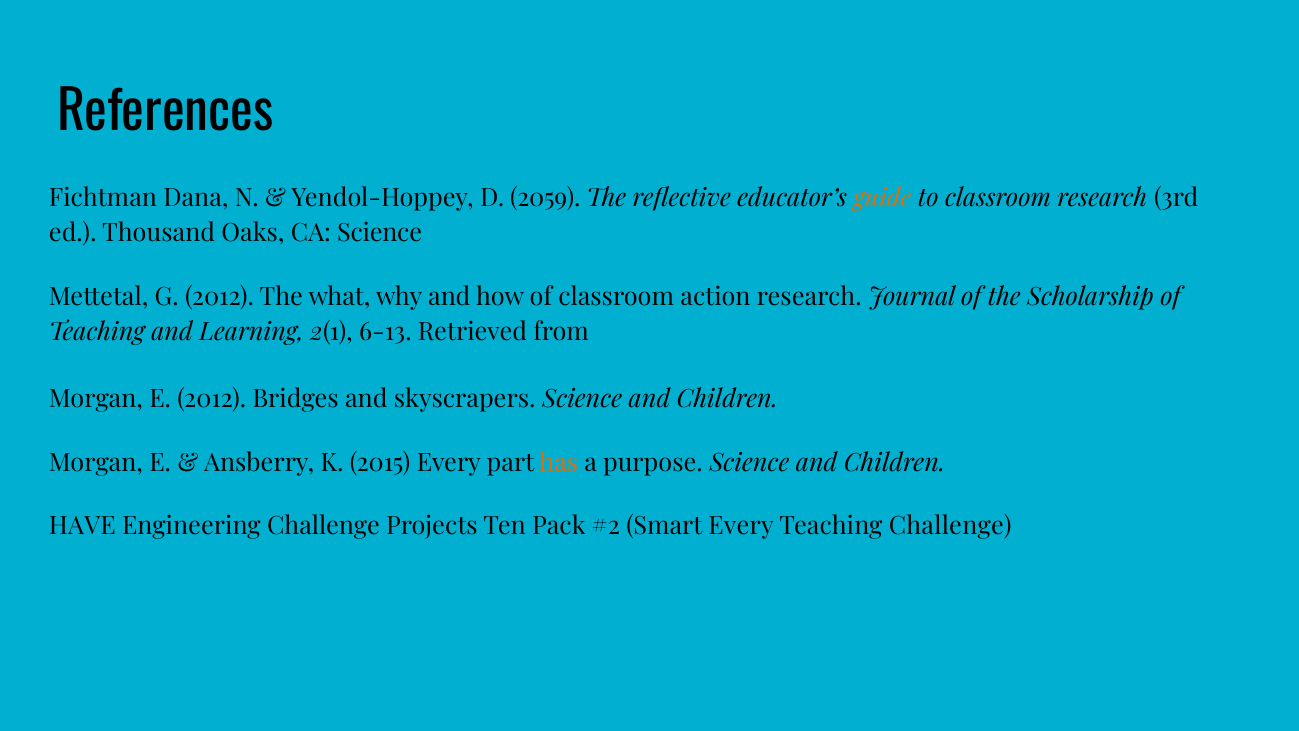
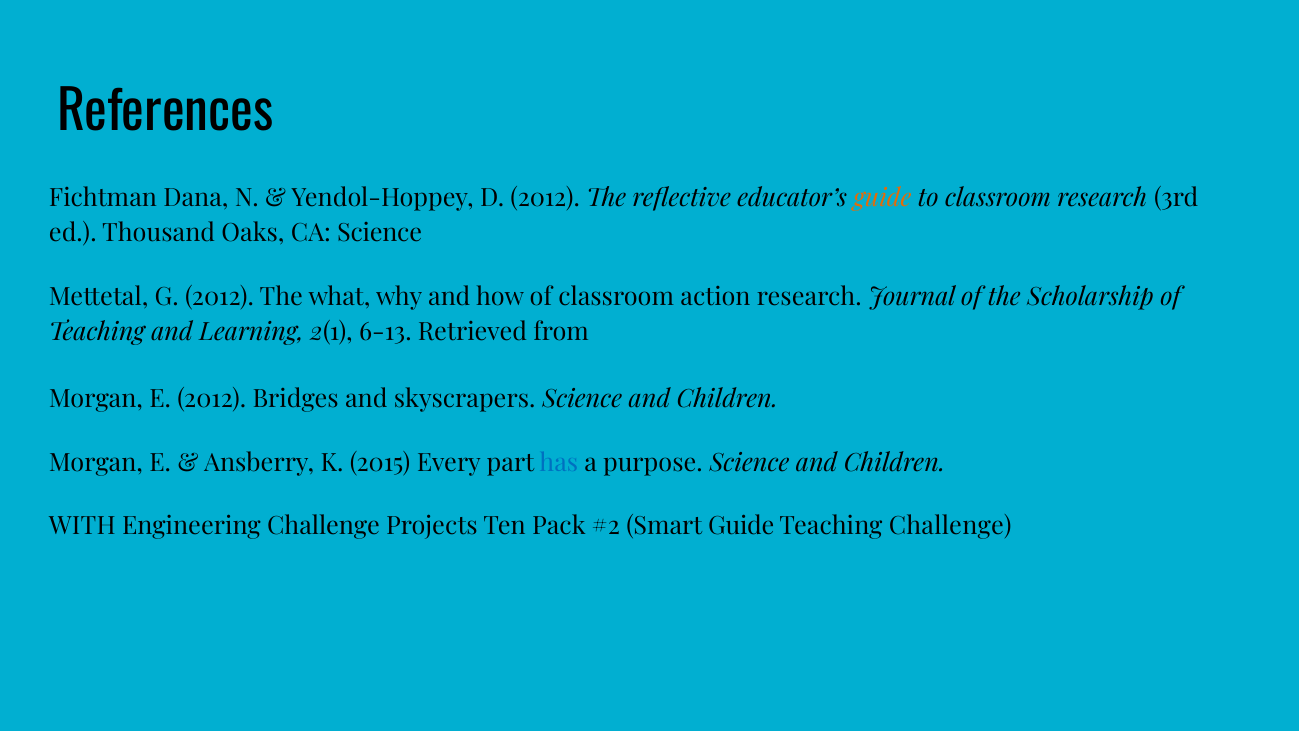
D 2059: 2059 -> 2012 (545, 198)
has colour: orange -> blue (559, 463)
HAVE: HAVE -> WITH (82, 526)
Smart Every: Every -> Guide (741, 526)
